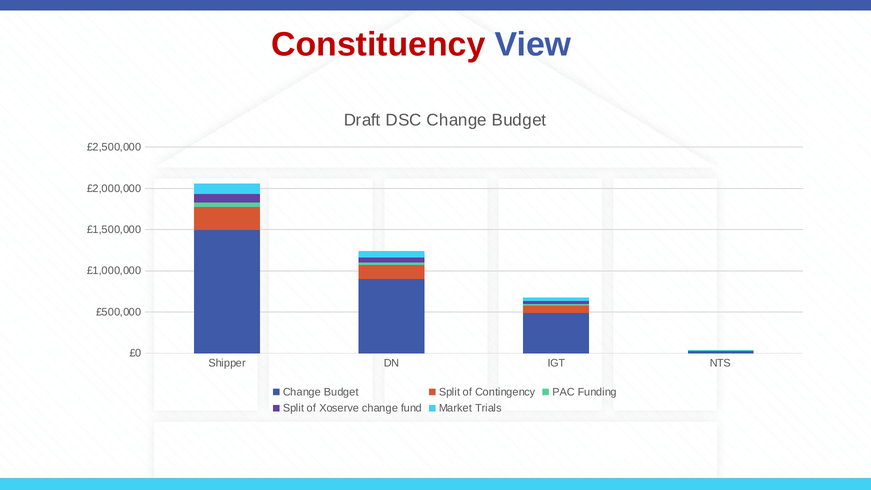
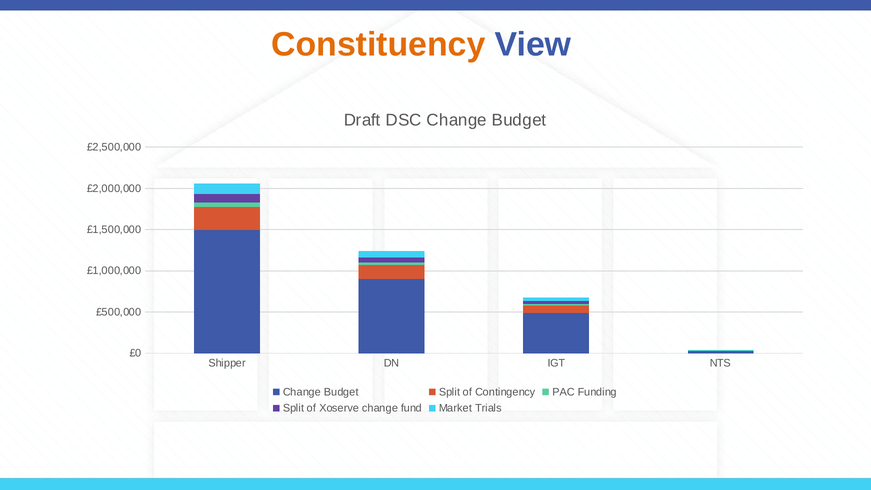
Constituency colour: red -> orange (378, 44)
